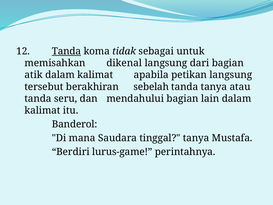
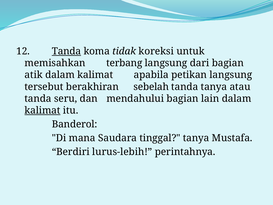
sebagai: sebagai -> koreksi (156, 51)
dikenal: dikenal -> terbang (124, 63)
kalimat underline: none -> present (42, 110)
lurus-game: lurus-game -> lurus-lebih (122, 152)
